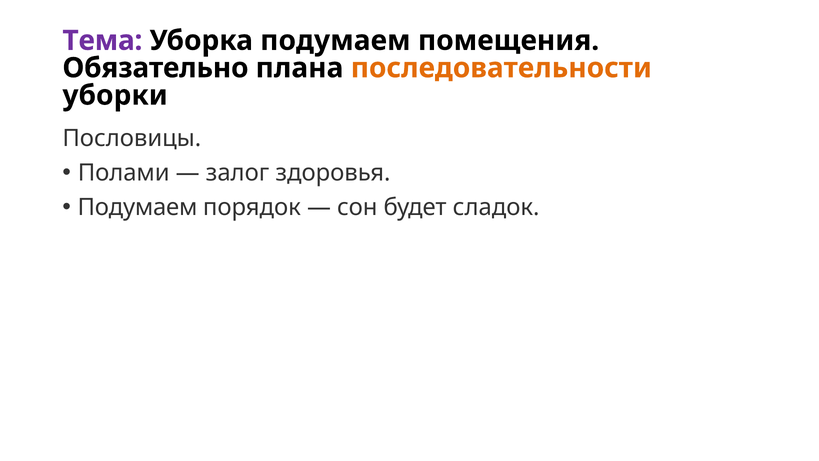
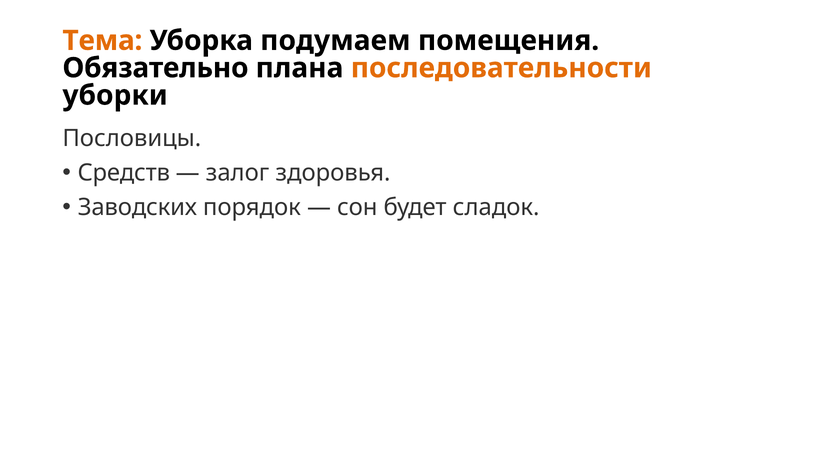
Тема colour: purple -> orange (102, 41)
Полами: Полами -> Средств (124, 173)
Подумаем: Подумаем -> Заводских (137, 207)
